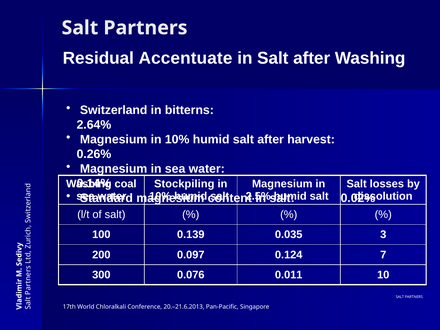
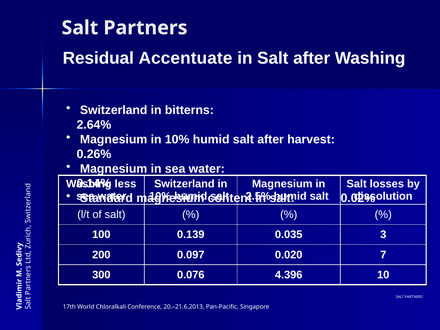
coal: coal -> less (125, 184)
Stockpiling: Stockpiling -> Switzerland (184, 184)
0.124: 0.124 -> 0.020 (289, 255)
0.011: 0.011 -> 4.396 (289, 275)
